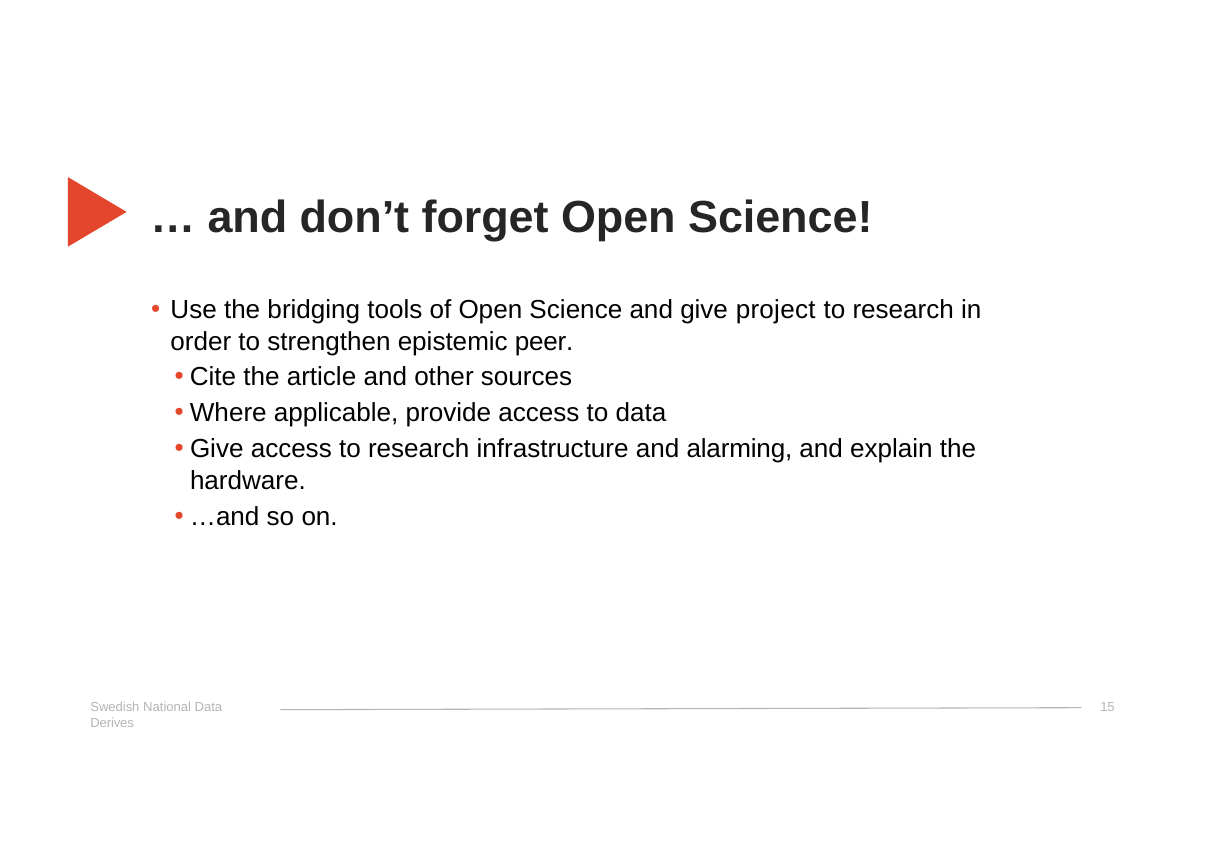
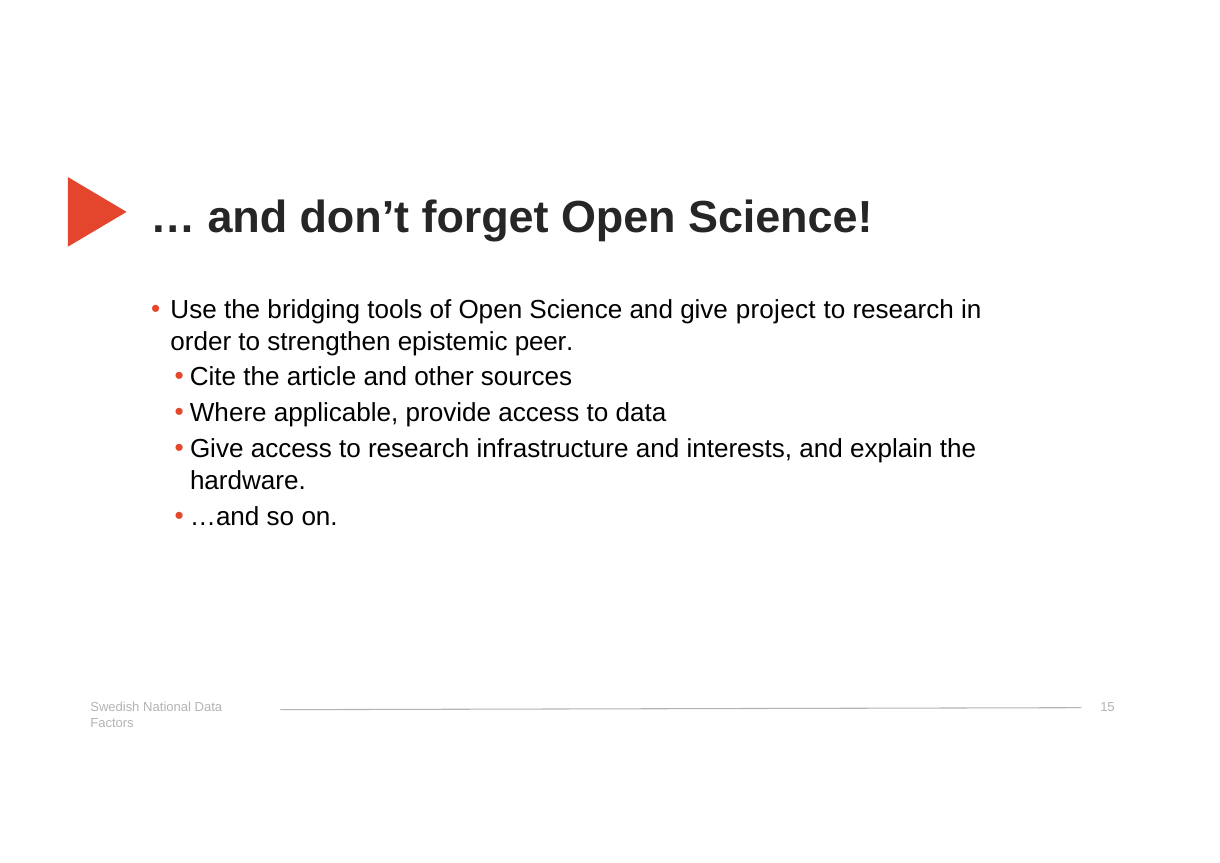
alarming: alarming -> interests (739, 449)
Derives: Derives -> Factors (112, 723)
